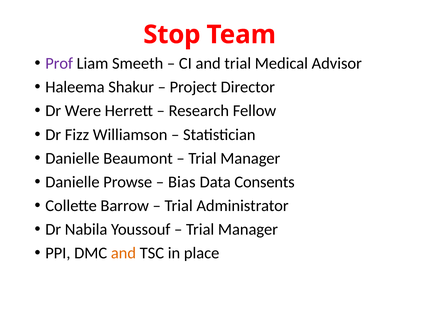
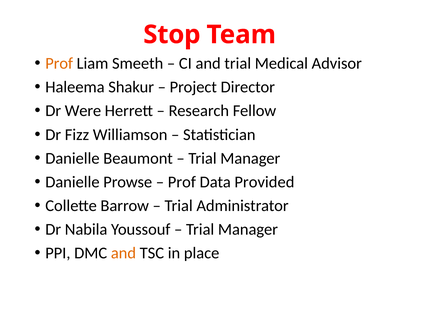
Prof colour: purple -> orange (59, 63)
Bias: Bias -> Prof (182, 182)
Consents: Consents -> Provided (264, 182)
